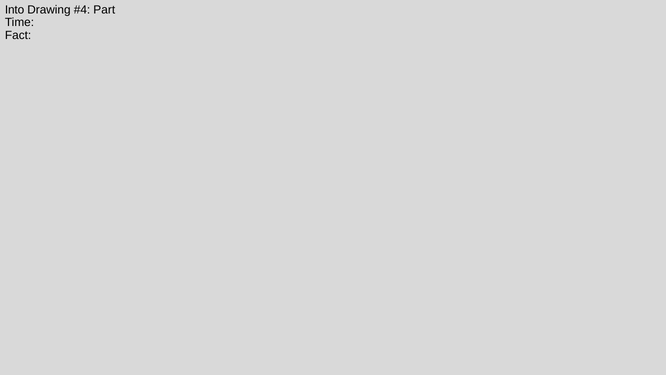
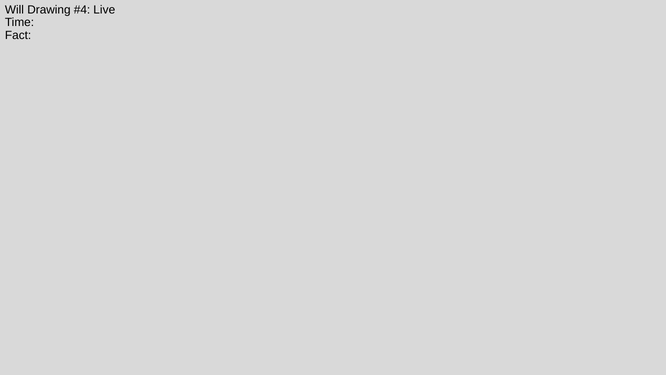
Into: Into -> Will (14, 10)
Part: Part -> Live (104, 10)
